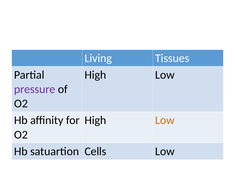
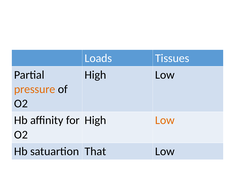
Living: Living -> Loads (98, 58)
pressure colour: purple -> orange (35, 89)
Cells: Cells -> That (95, 152)
